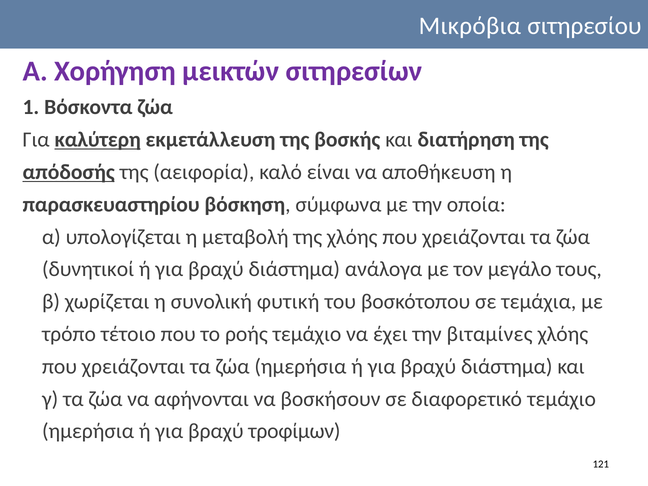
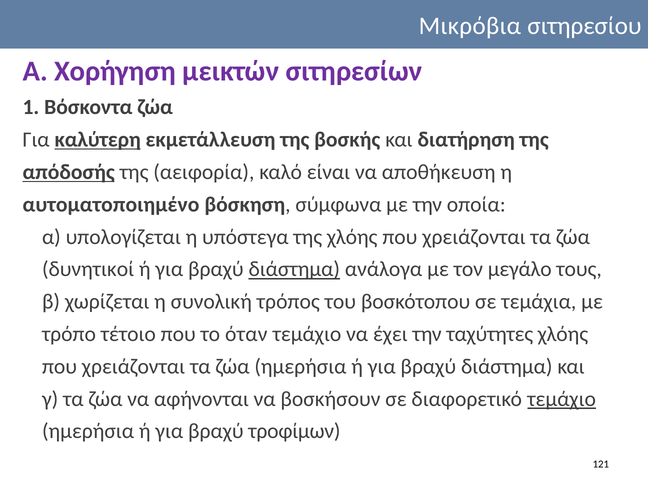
παρασκευαστηρίου: παρασκευαστηρίου -> αυτοματοποιημένο (111, 205)
μεταβολή: μεταβολή -> υπόστεγα (245, 237)
διάστημα underline: none -> present (294, 269)
φυτική: φυτική -> τρόπος (288, 302)
ροής: ροής -> όταν (246, 334)
βιταμίνες: βιταμίνες -> ταχύτητες (490, 334)
τεμάχιο underline: none -> present (562, 399)
